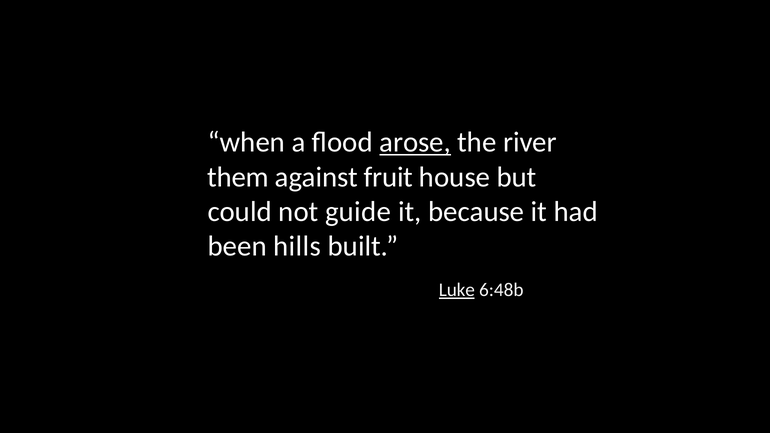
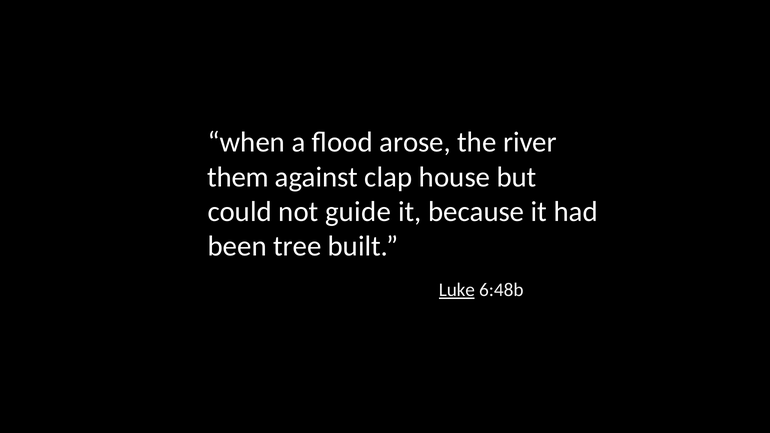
arose underline: present -> none (415, 142)
fruit: fruit -> clap (388, 177)
hills: hills -> tree (297, 246)
